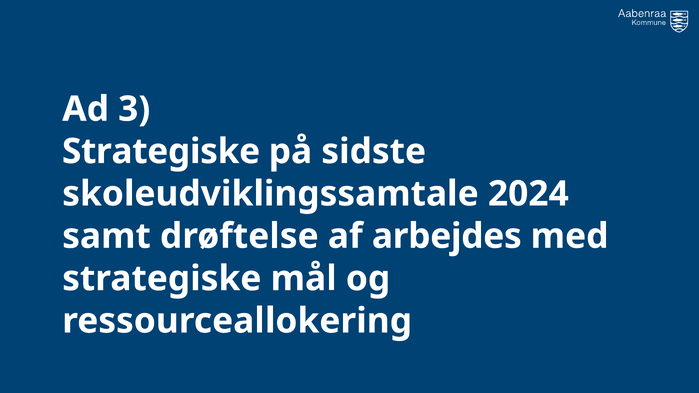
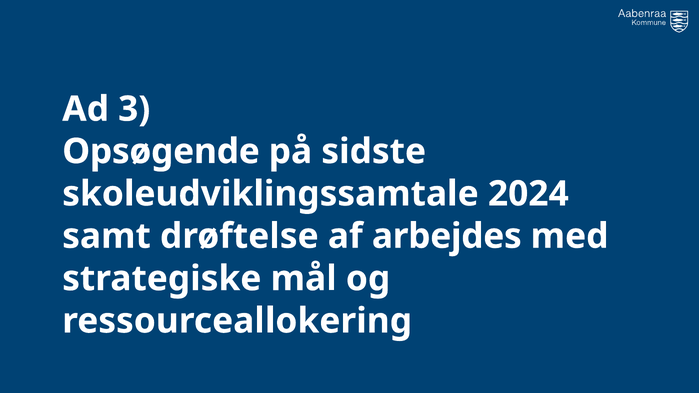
Strategiske: Strategiske -> Opsøgende (161, 152)
